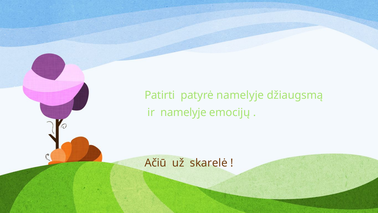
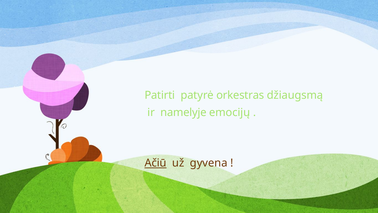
patyrė namelyje: namelyje -> orkestras (240, 95)
Ačiū underline: none -> present (156, 163)
skarelė: skarelė -> gyvena (209, 163)
